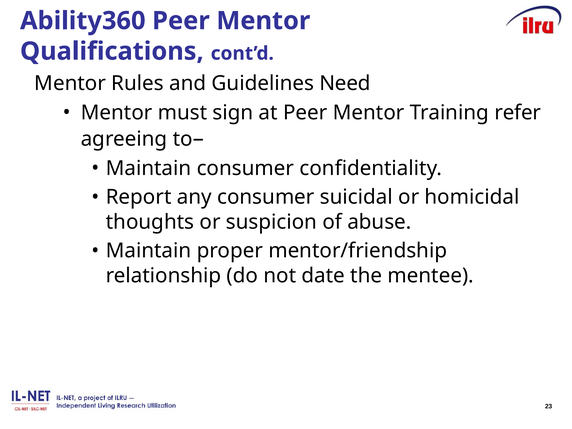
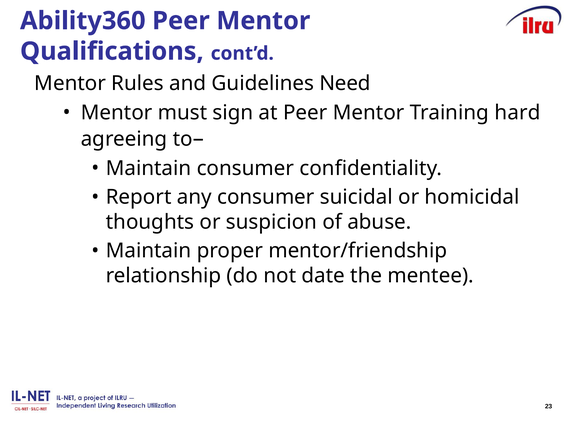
refer: refer -> hard (518, 113)
